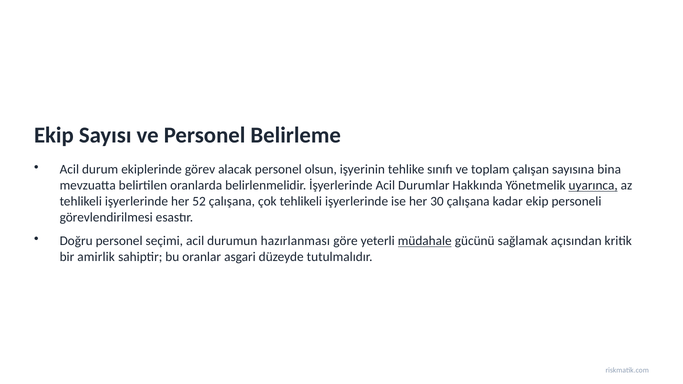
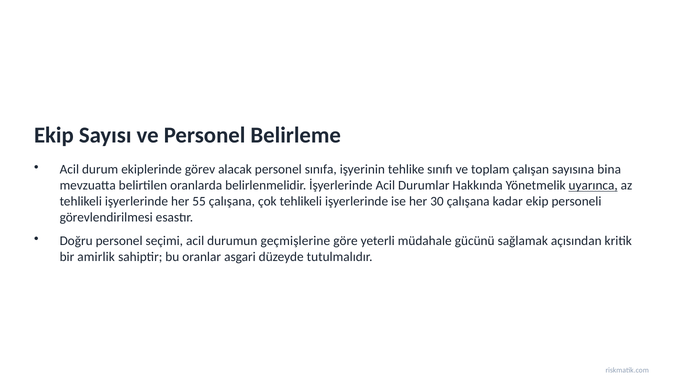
olsun: olsun -> sınıfa (321, 170)
52: 52 -> 55 (199, 202)
hazırlanması: hazırlanması -> geçmişlerine (295, 241)
müdahale underline: present -> none (425, 241)
